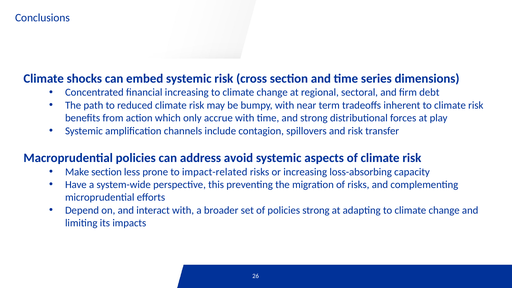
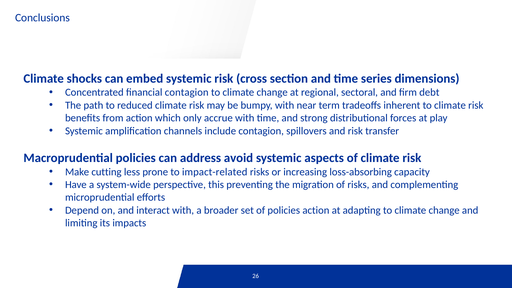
financial increasing: increasing -> contagion (187, 92)
Make section: section -> cutting (106, 172)
policies strong: strong -> action (316, 210)
